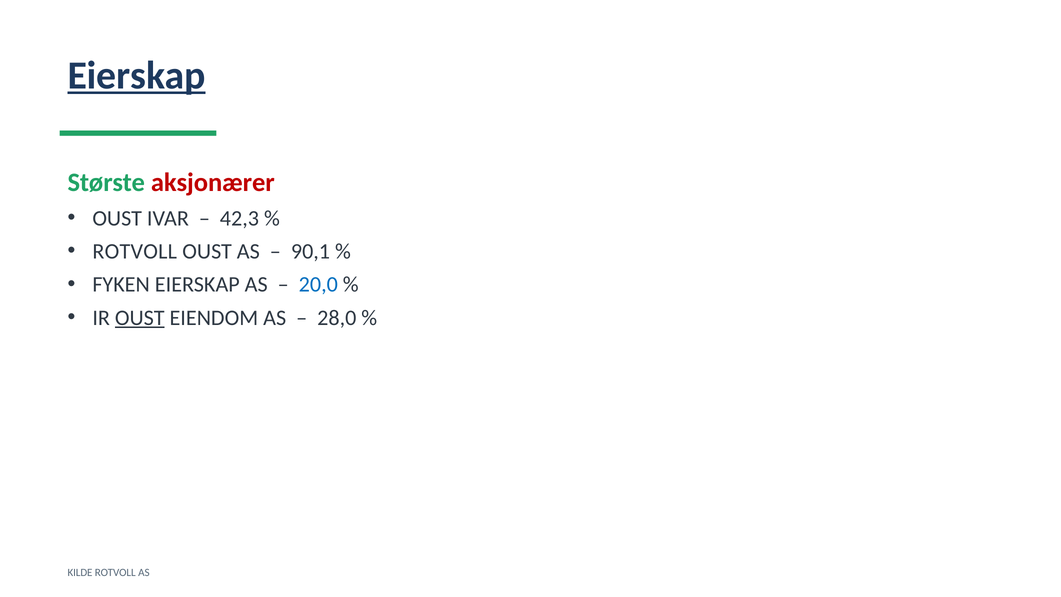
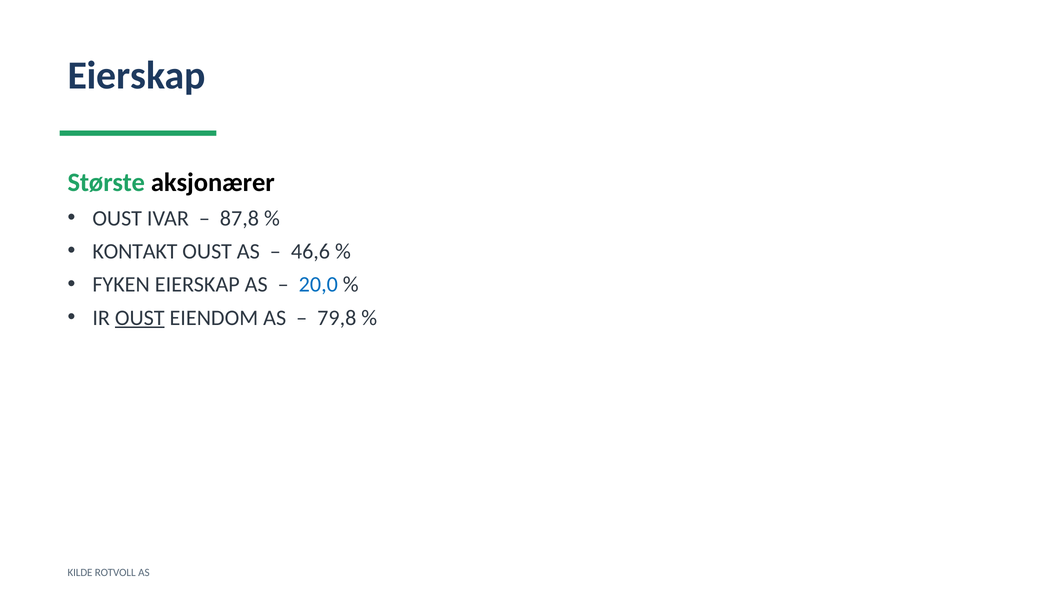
Eierskap underline: present -> none (137, 76)
aksjonærer colour: red -> black (213, 183)
42,3: 42,3 -> 87,8 (239, 218)
ROTVOLL: ROTVOLL -> KONTAKT (135, 251)
90,1: 90,1 -> 46,6 (310, 251)
28,0: 28,0 -> 79,8 (337, 318)
